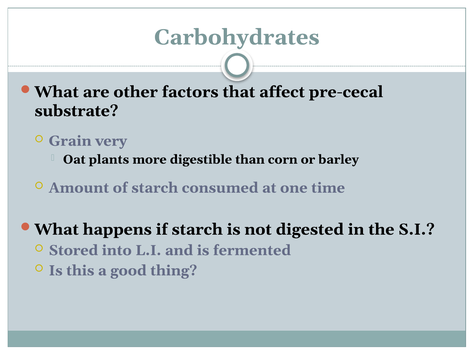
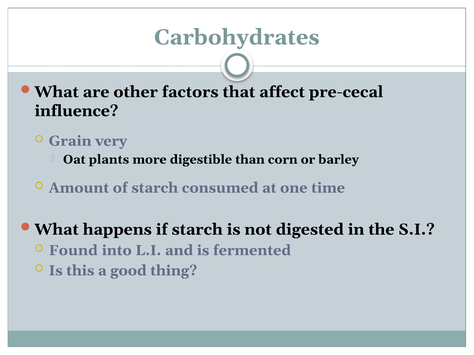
substrate: substrate -> influence (76, 111)
Stored: Stored -> Found (73, 251)
